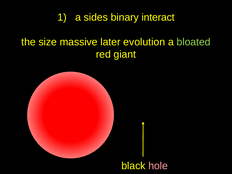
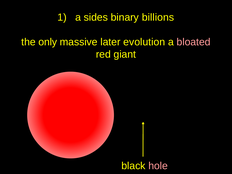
interact: interact -> billions (158, 17)
size: size -> only (48, 42)
bloated colour: light green -> pink (194, 42)
